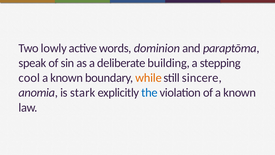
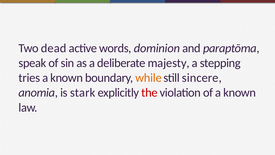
lowly: lowly -> dead (54, 48)
building: building -> majesty (169, 63)
cool: cool -> tries (29, 78)
the colour: blue -> red (149, 93)
